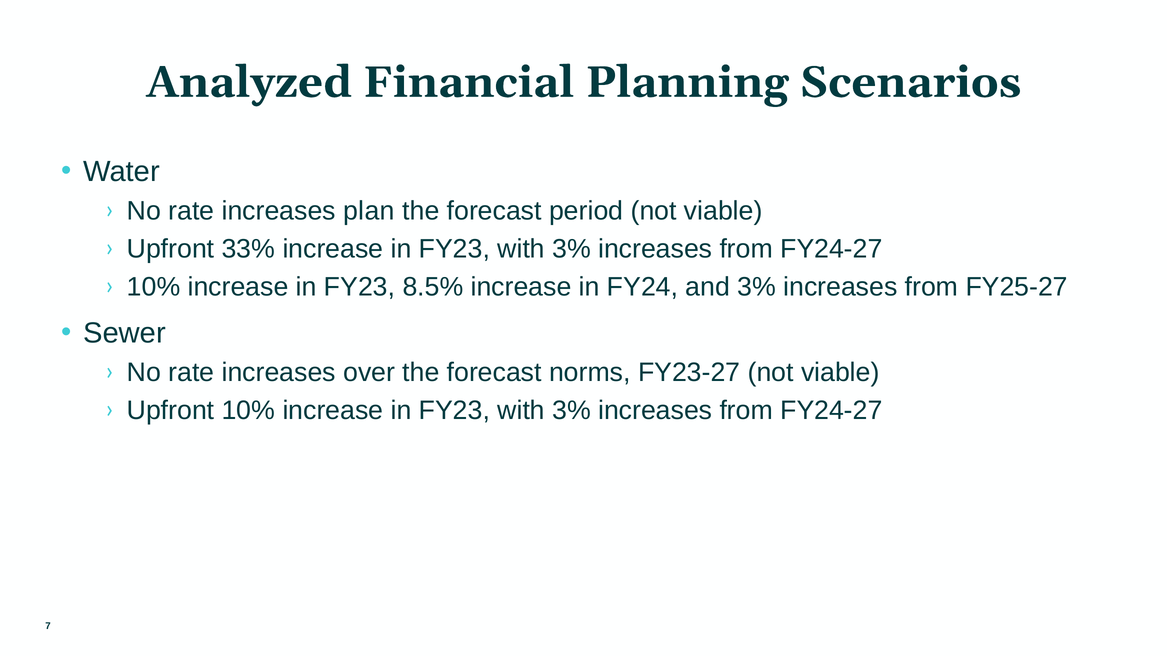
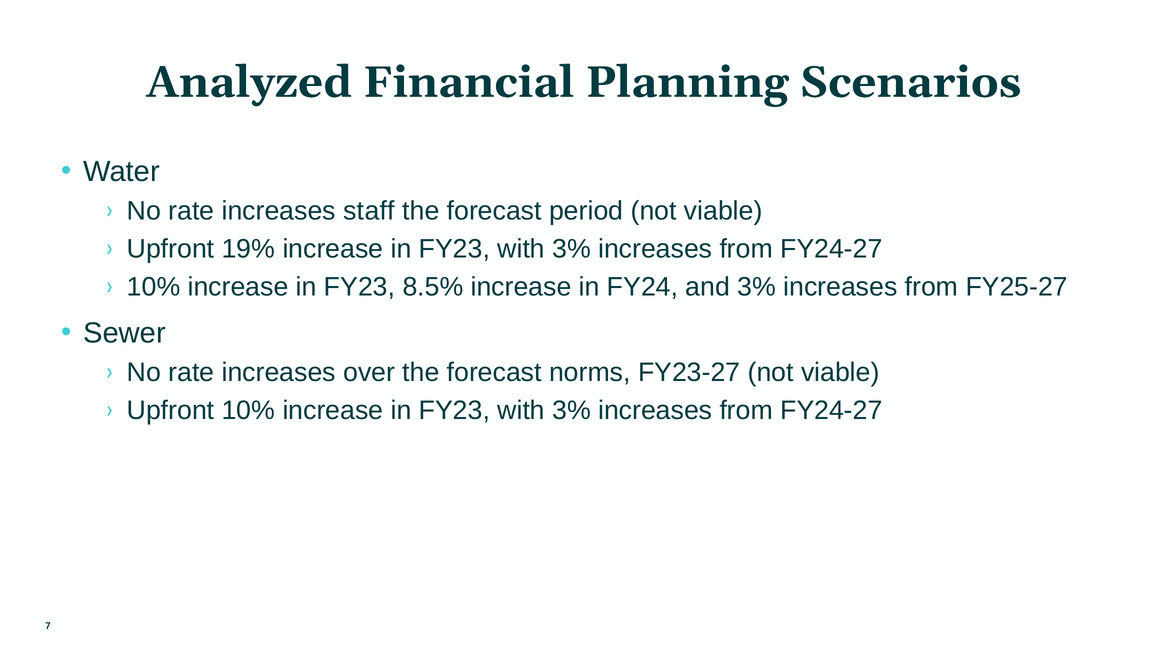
plan: plan -> staff (369, 211)
33%: 33% -> 19% (248, 249)
